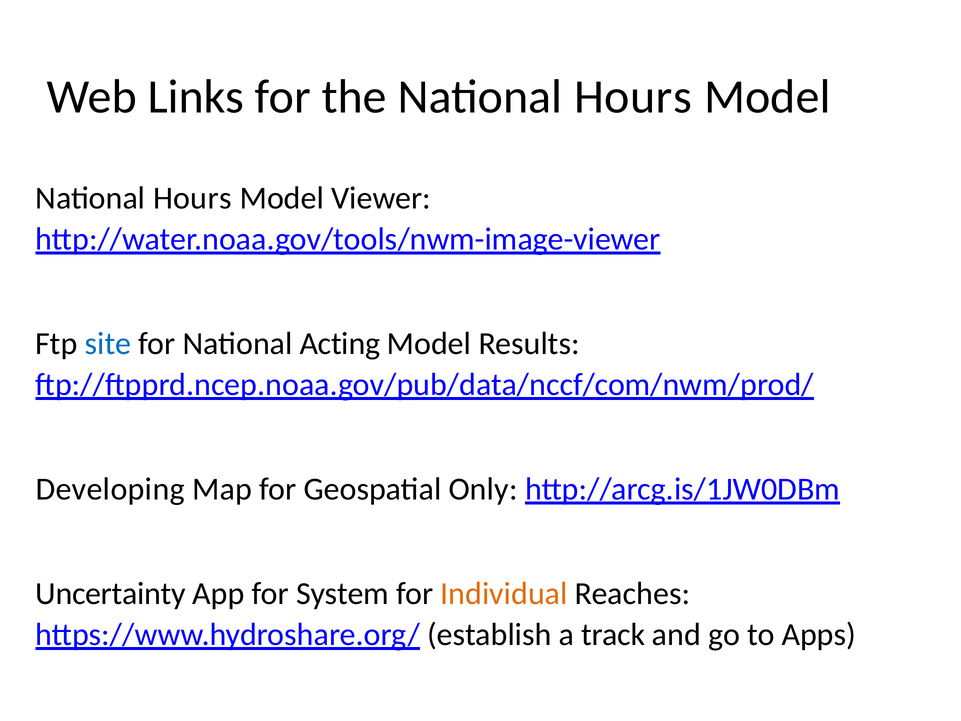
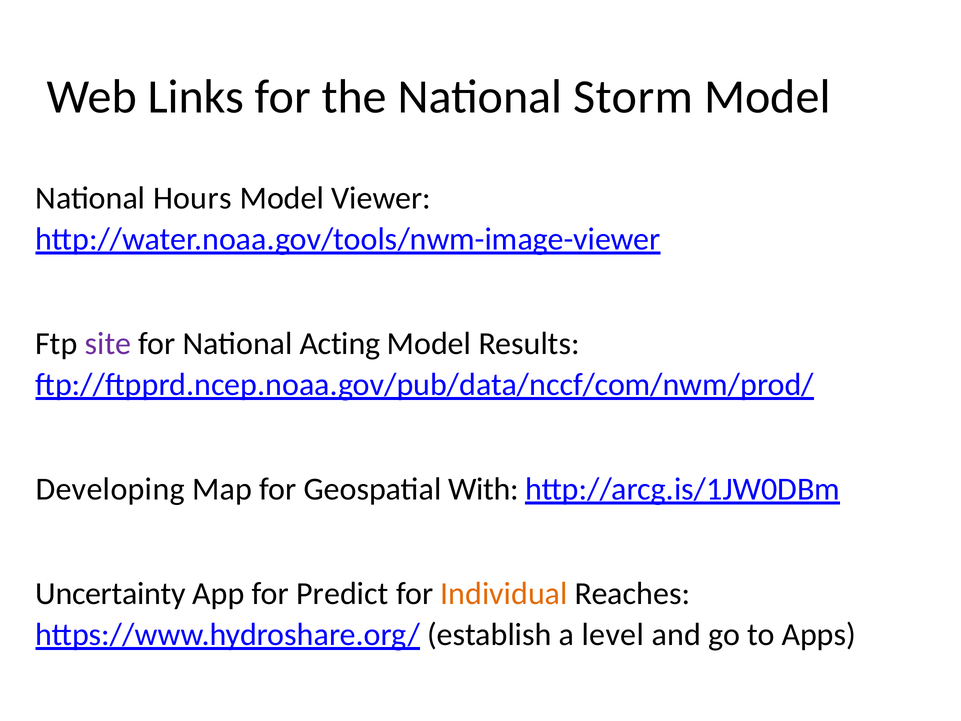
the National Hours: Hours -> Storm (633, 97)
site colour: blue -> purple (108, 344)
Only: Only -> With (483, 489)
System: System -> Predict (342, 593)
track: track -> level (613, 634)
